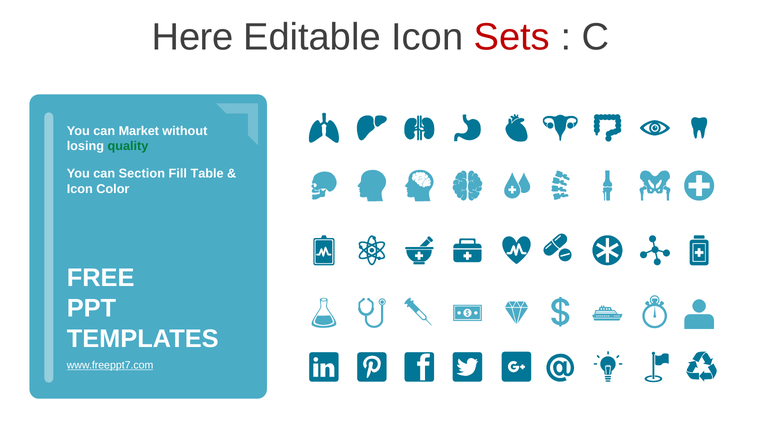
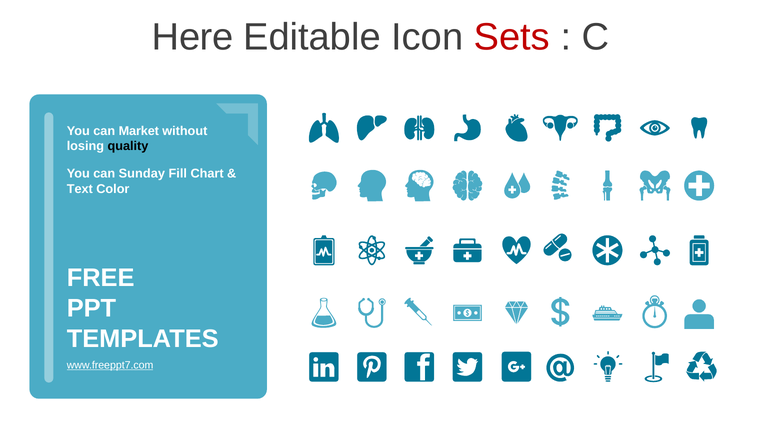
quality colour: green -> black (128, 146)
Section: Section -> Sunday (142, 174)
Table: Table -> Chart (207, 174)
Icon: Icon -> Text (80, 189)
